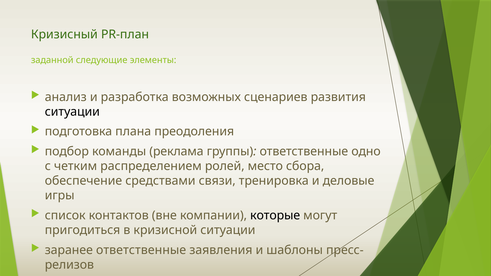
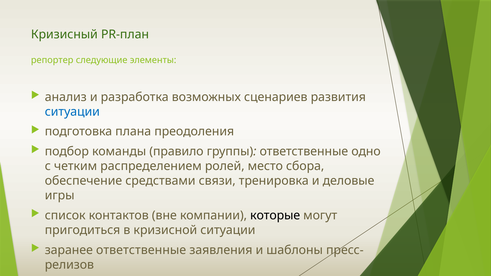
заданной: заданной -> репортер (52, 60)
ситуации colour: black -> blue (72, 112)
реклама: реклама -> правило (176, 152)
